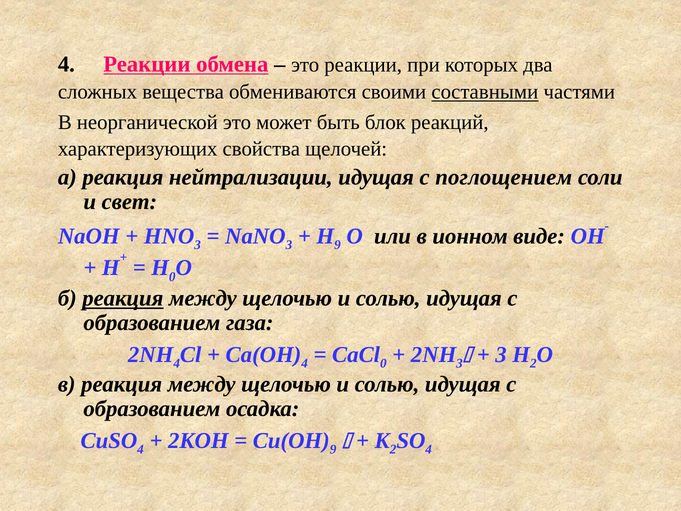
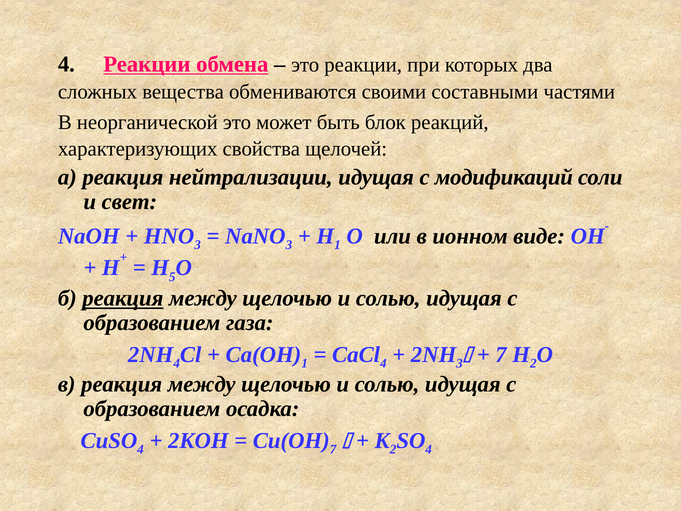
составными underline: present -> none (485, 92)
поглощением: поглощением -> модификаций (504, 177)
9: 9 -> 1 (337, 245)
0: 0 -> 5 (172, 277)
4: 4 -> 1 (305, 363)
0: 0 -> 4 (383, 363)
3: 3 -> 7 (501, 354)
9: 9 -> 7 (333, 449)
